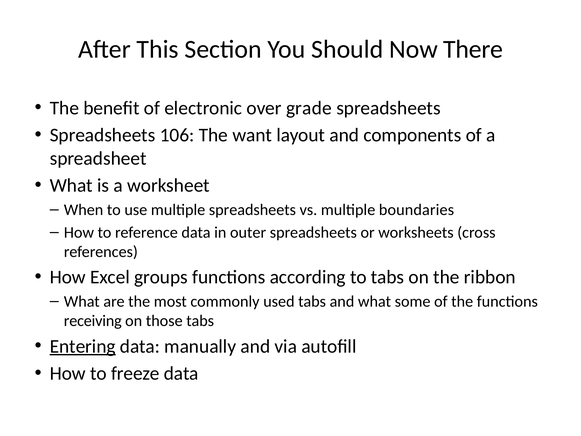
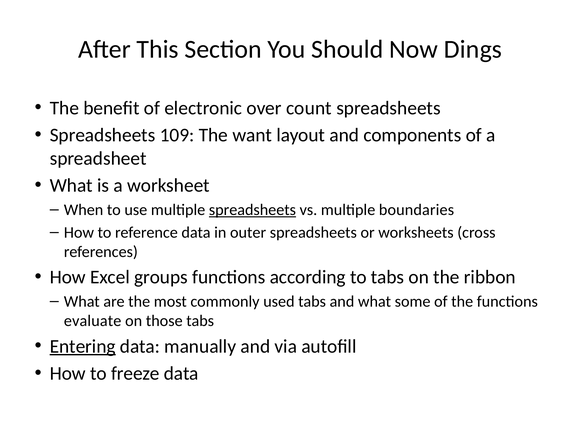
There: There -> Dings (473, 49)
grade: grade -> count (309, 108)
106: 106 -> 109 (177, 135)
spreadsheets underline: none -> present (252, 210)
receiving: receiving -> evaluate (93, 321)
